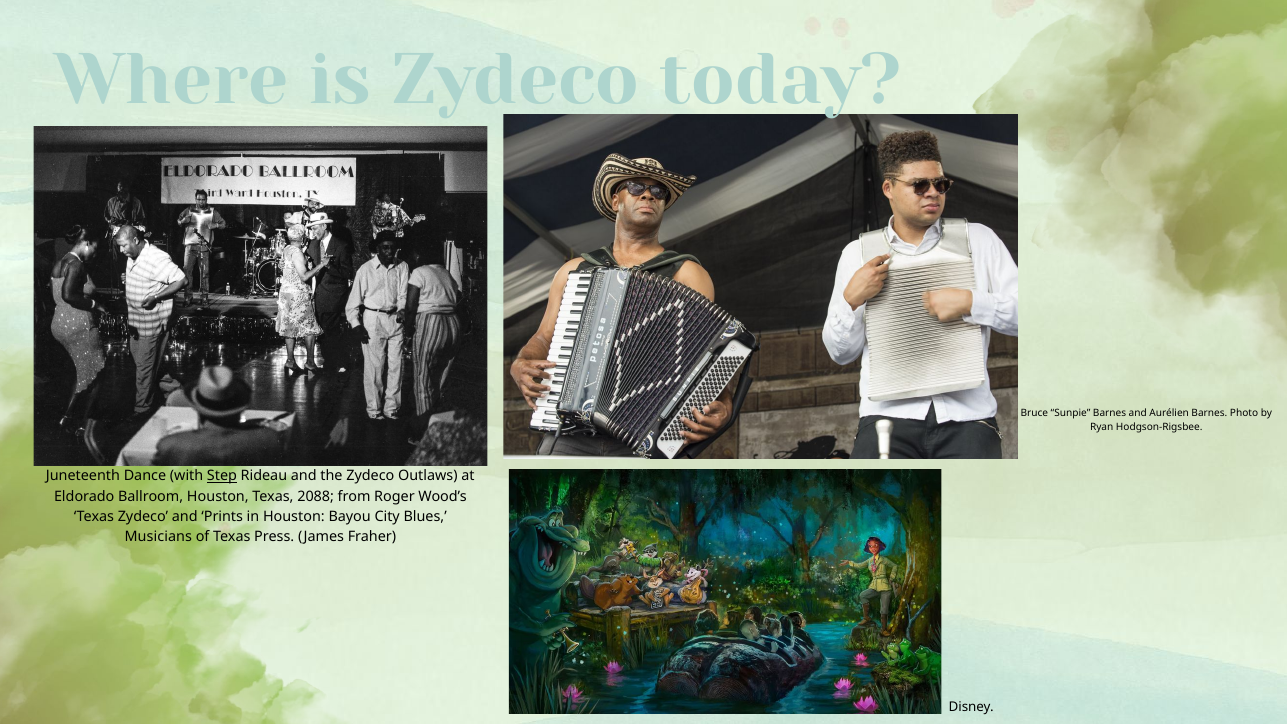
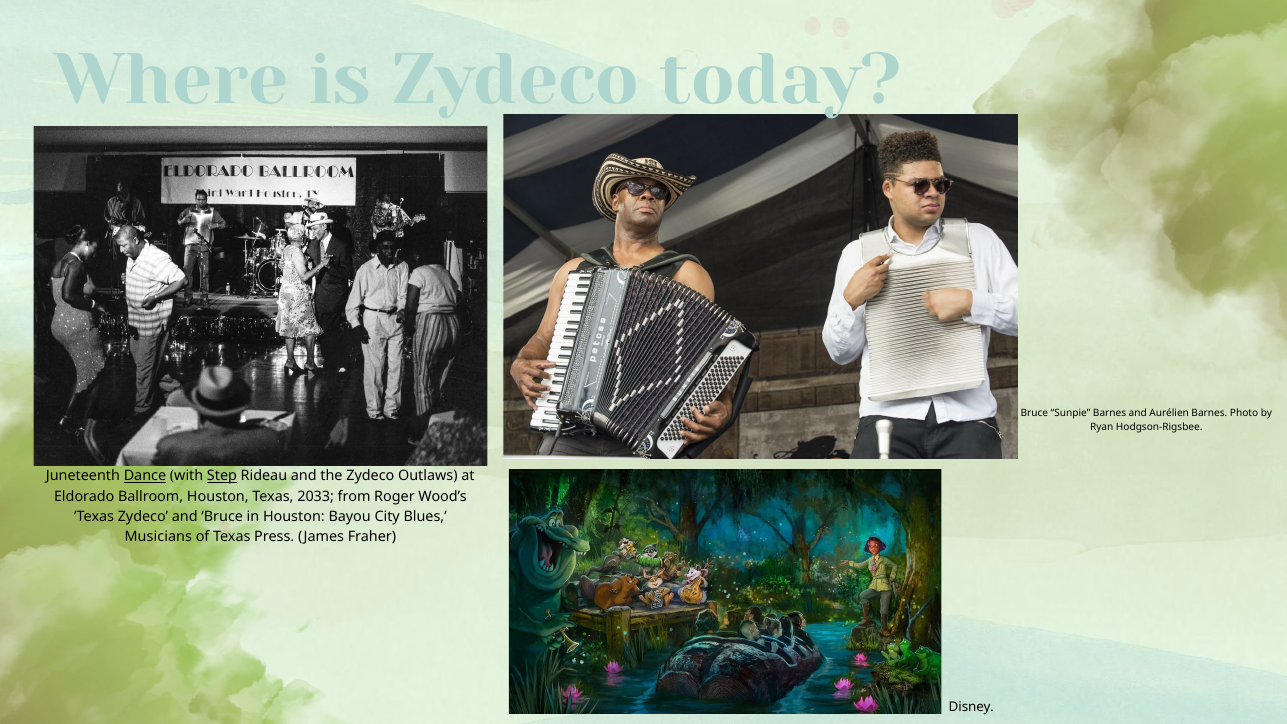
Dance underline: none -> present (145, 476)
2088: 2088 -> 2033 (316, 496)
and Prints: Prints -> Bruce (222, 516)
